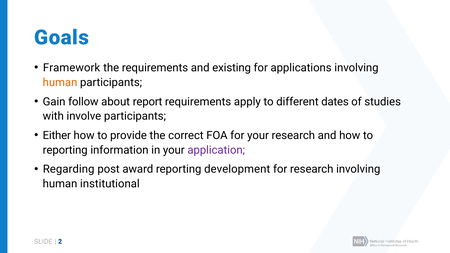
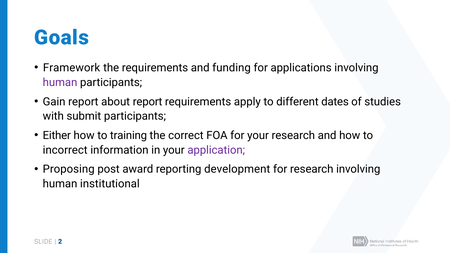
existing: existing -> funding (232, 68)
human colour: orange -> purple (60, 82)
Gain follow: follow -> report (83, 102)
involve: involve -> submit (84, 116)
provide: provide -> training (129, 136)
reporting: reporting -> incorrect (65, 150)
Regarding: Regarding -> Proposing (69, 169)
